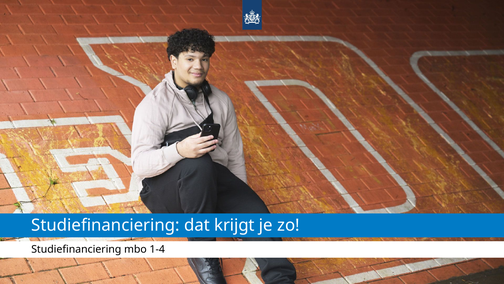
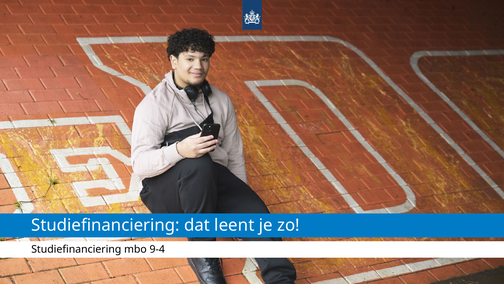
krijgt: krijgt -> leent (234, 225)
1-4: 1-4 -> 9-4 (157, 249)
